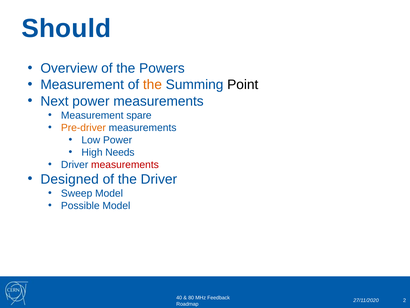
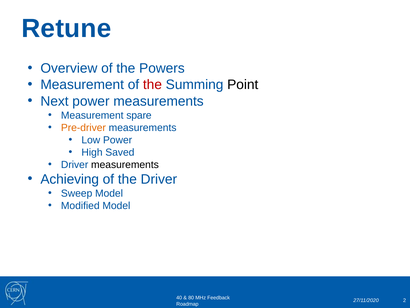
Should: Should -> Retune (66, 28)
the colour: orange -> red (152, 85)
Needs: Needs -> Saved (120, 152)
measurements colour: red -> black (125, 164)
Designed: Designed -> Achieving (70, 179)
Possible: Possible -> Modified (80, 205)
